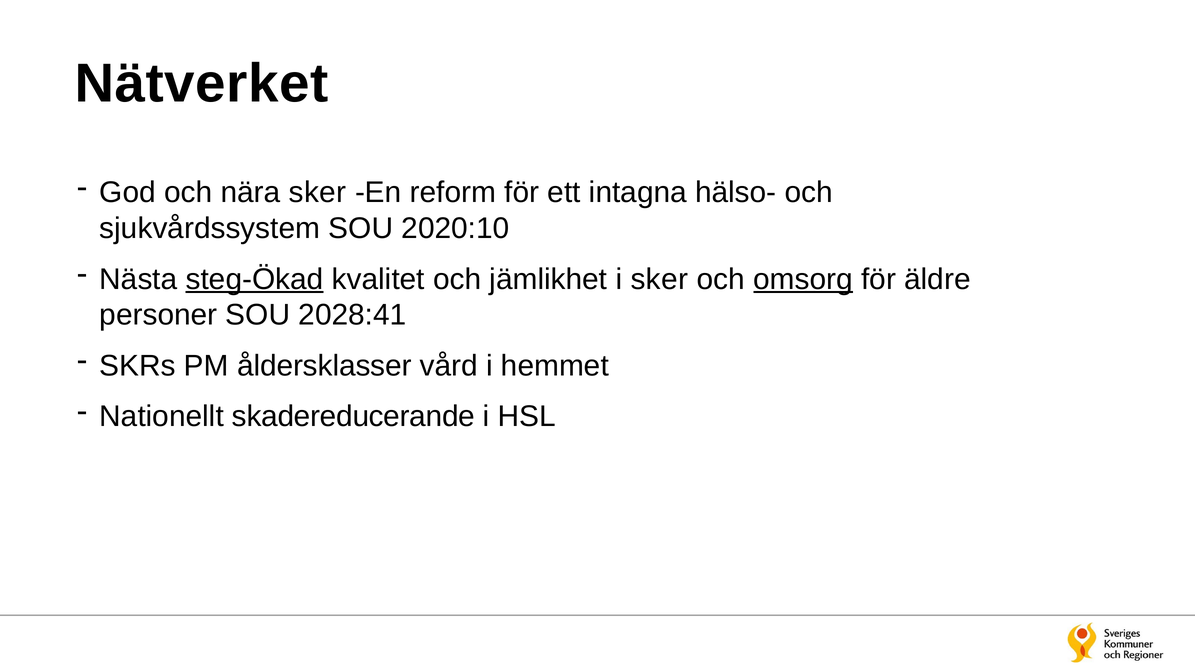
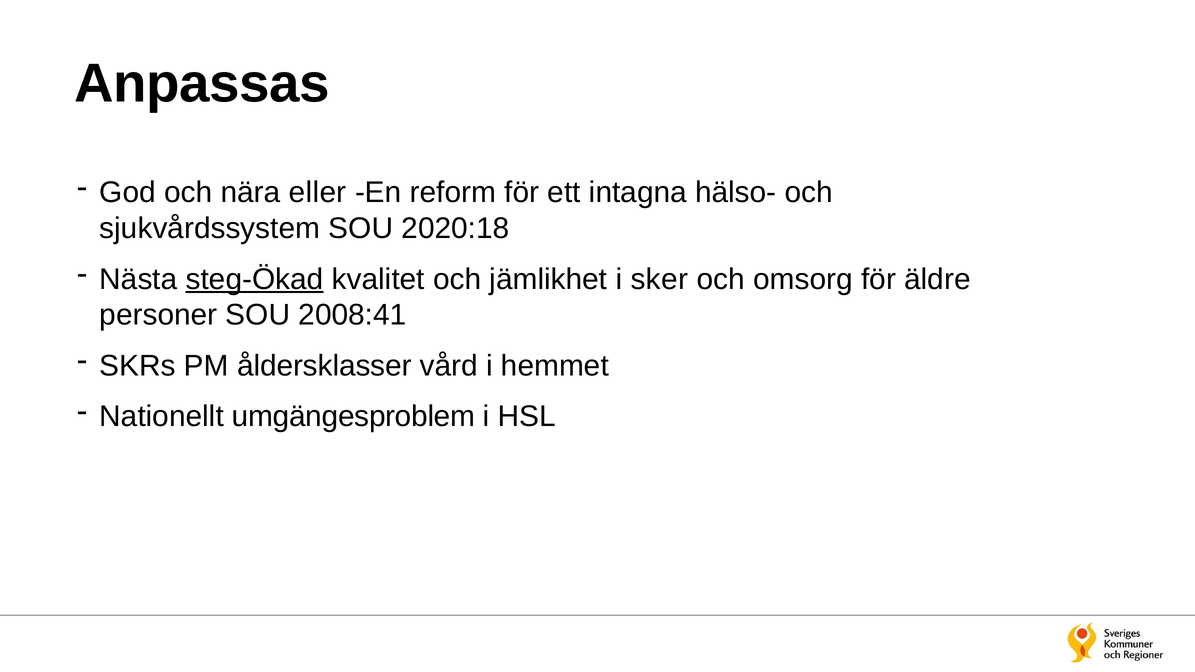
Nätverket: Nätverket -> Anpassas (202, 84)
nära sker: sker -> eller (318, 193)
2020:10: 2020:10 -> 2020:18 (455, 228)
omsorg underline: present -> none (803, 279)
2028:41: 2028:41 -> 2008:41 (352, 315)
skadereducerande: skadereducerande -> umgängesproblem (354, 417)
